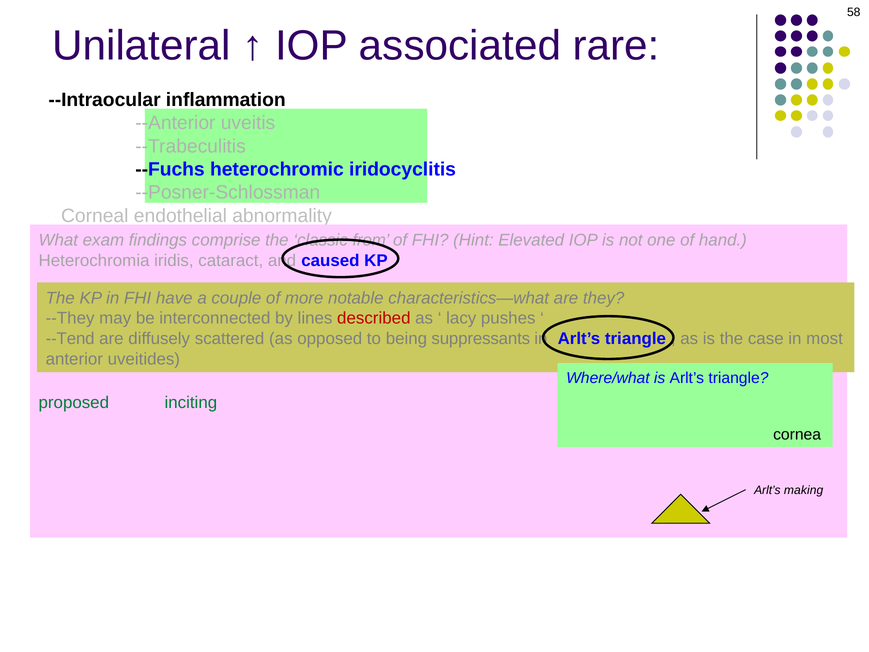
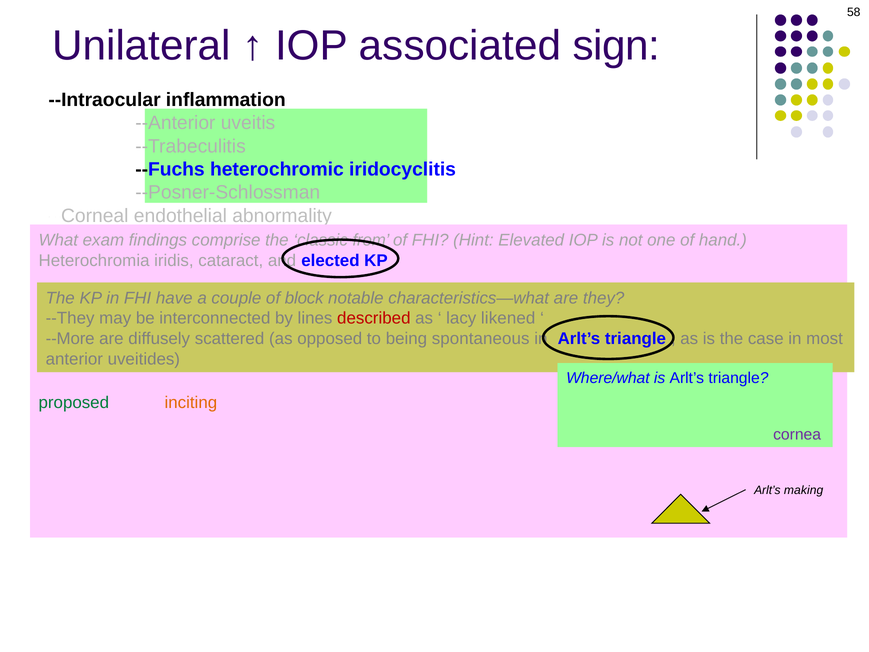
rare: rare -> sign (616, 46)
caused: caused -> elected (330, 260)
more: more -> block (304, 298)
pushes: pushes -> likened (508, 318)
--Tend: --Tend -> --More (70, 339)
suppressants: suppressants -> spontaneous (481, 339)
inciting colour: green -> orange (191, 402)
cornea colour: black -> purple (797, 434)
